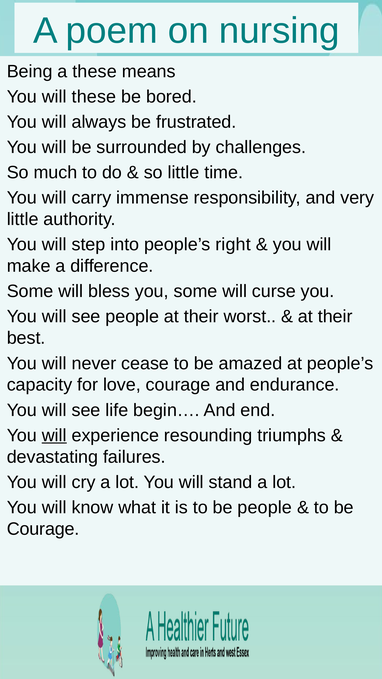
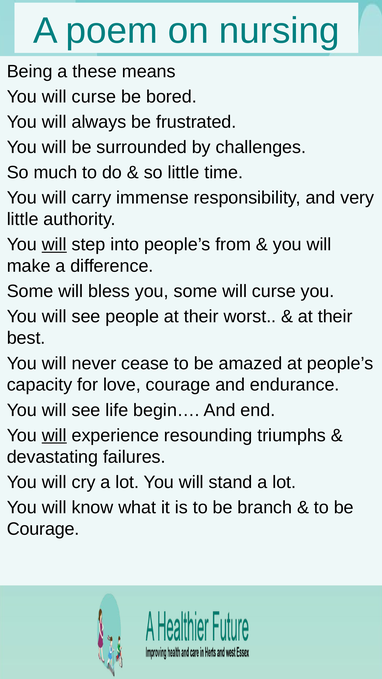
You will these: these -> curse (94, 97)
will underline: none -> present (54, 245)
right: right -> from (233, 245)
be people: people -> branch (265, 507)
